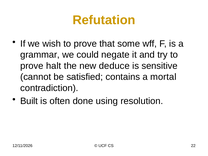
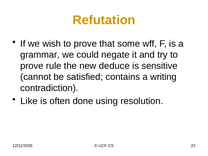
halt: halt -> rule (54, 66)
mortal: mortal -> writing (163, 77)
Built: Built -> Like (29, 101)
